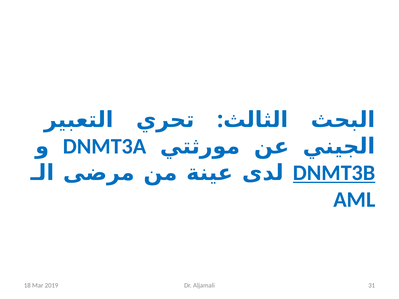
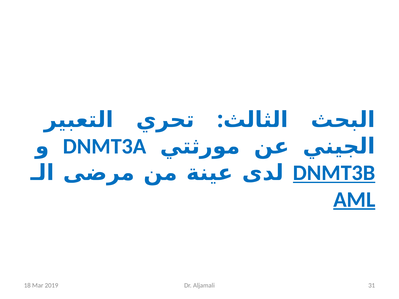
AML underline: none -> present (354, 200)
